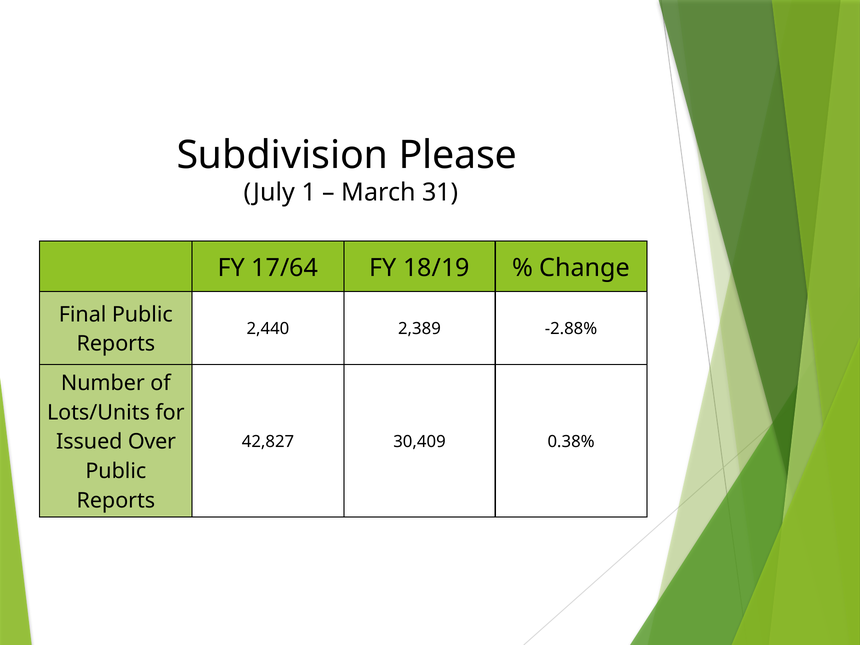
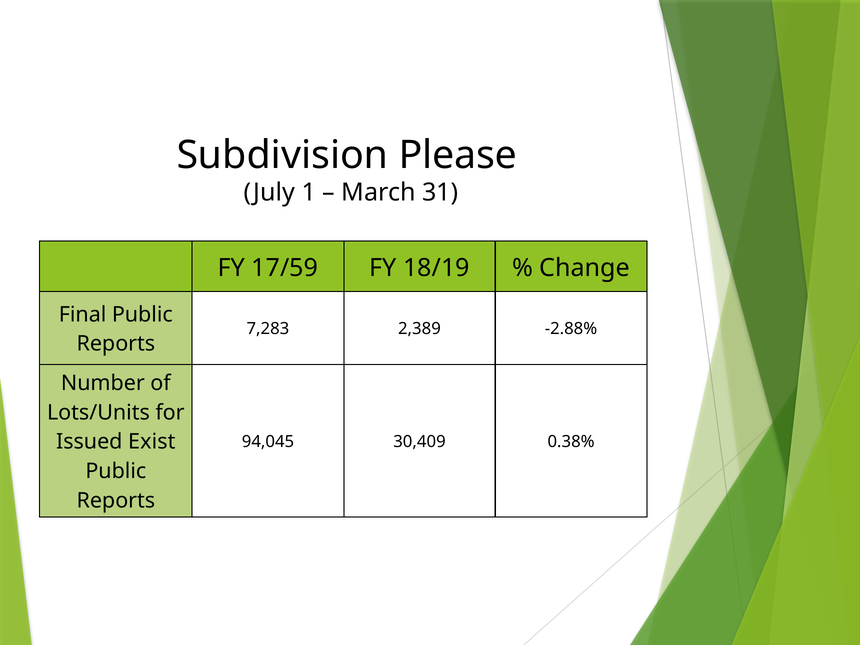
17/64: 17/64 -> 17/59 (285, 268)
2,440: 2,440 -> 7,283 (268, 329)
Over: Over -> Exist (152, 442)
42,827: 42,827 -> 94,045 (268, 442)
